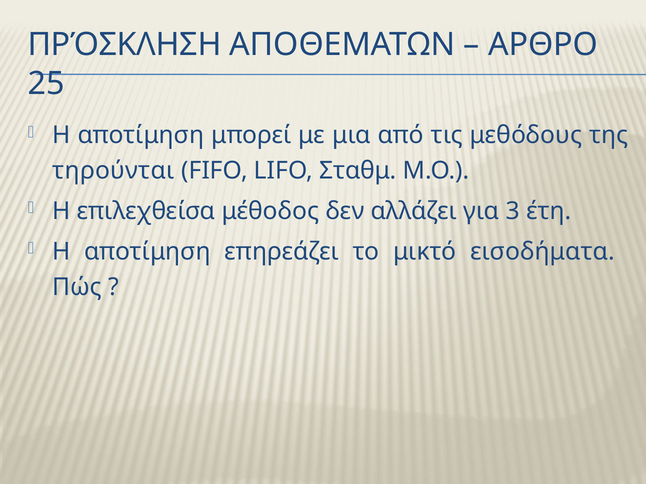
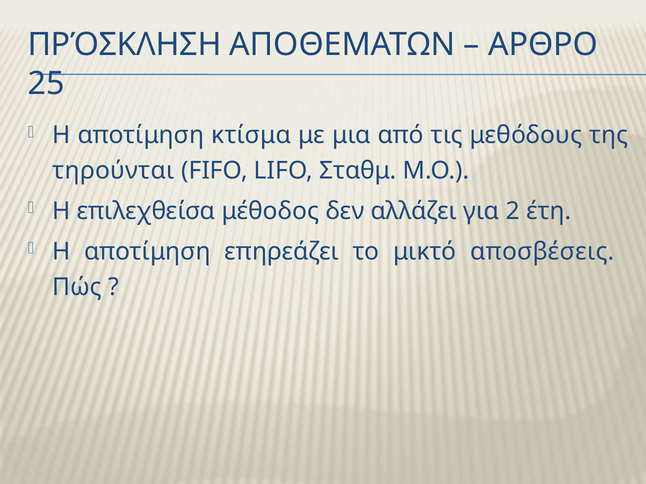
μπορεί: μπορεί -> κτίσμα (251, 135)
3: 3 -> 2 (513, 211)
εισοδήματα: εισοδήματα -> αποσβέσεις (542, 252)
